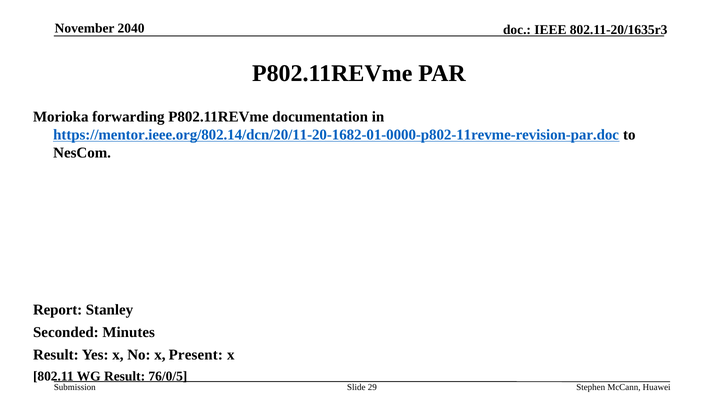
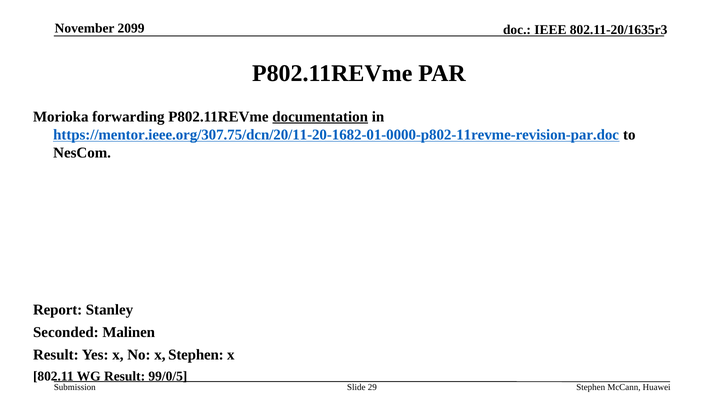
2040: 2040 -> 2099 (131, 29)
documentation underline: none -> present (320, 117)
https://mentor.ieee.org/802.14/dcn/20/11-20-1682-01-0000-p802-11revme-revision-par.doc: https://mentor.ieee.org/802.14/dcn/20/11-20-1682-01-0000-p802-11revme-revision-par.doc -> https://mentor.ieee.org/307.75/dcn/20/11-20-1682-01-0000-p802-11revme-revision-par.doc (336, 135)
Minutes: Minutes -> Malinen (129, 332)
x Present: Present -> Stephen (196, 355)
76/0/5: 76/0/5 -> 99/0/5 (168, 376)
